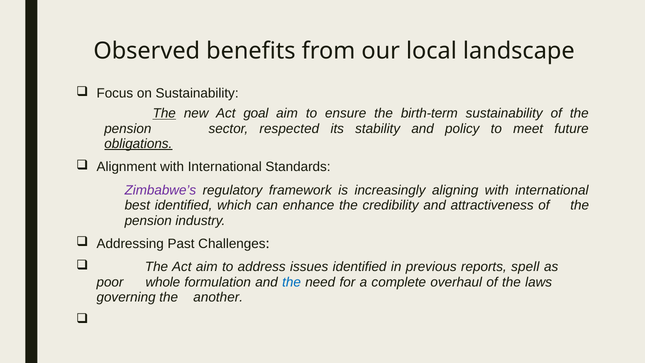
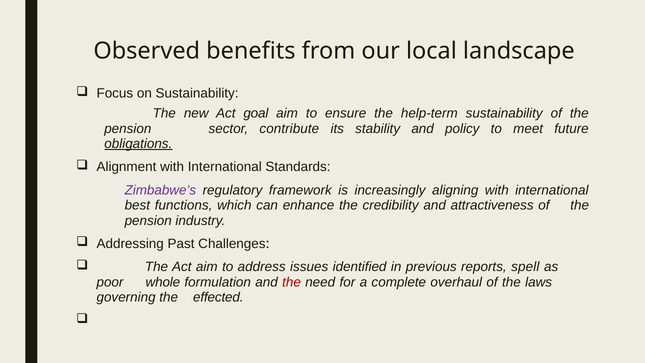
The underline: present -> none (164, 113)
birth-term: birth-term -> help-term (429, 113)
respected: respected -> contribute (289, 128)
best identified: identified -> functions (184, 205)
the colour: blue -> red (292, 282)
another: another -> effected (218, 297)
